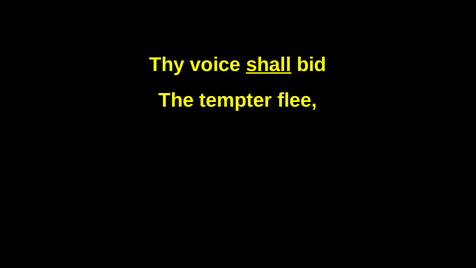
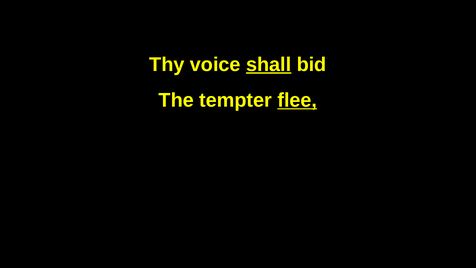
flee underline: none -> present (297, 100)
